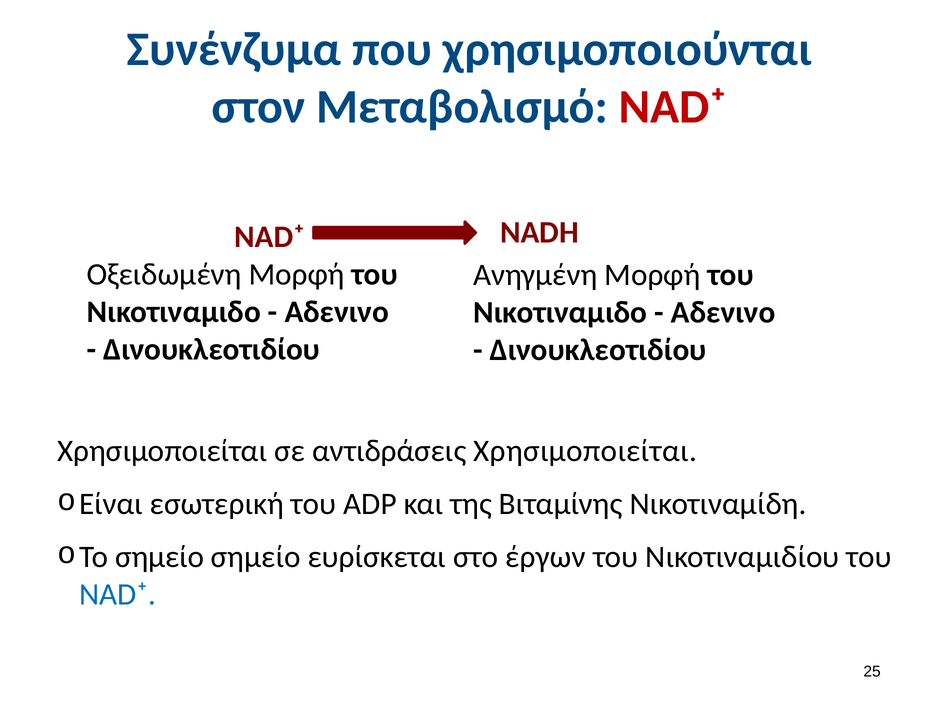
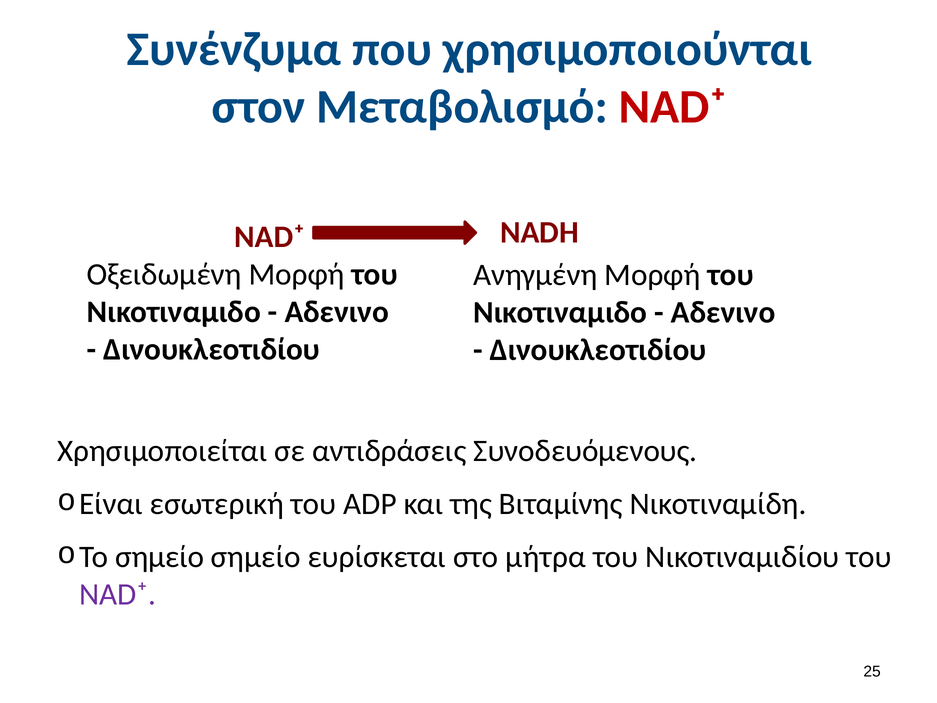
αντιδράσεις Χρησιμοποιείται: Χρησιμοποιείται -> Συνοδευόμενους (585, 451)
έργων: έργων -> μήτρα (546, 557)
NAD⁺ colour: blue -> purple (118, 594)
